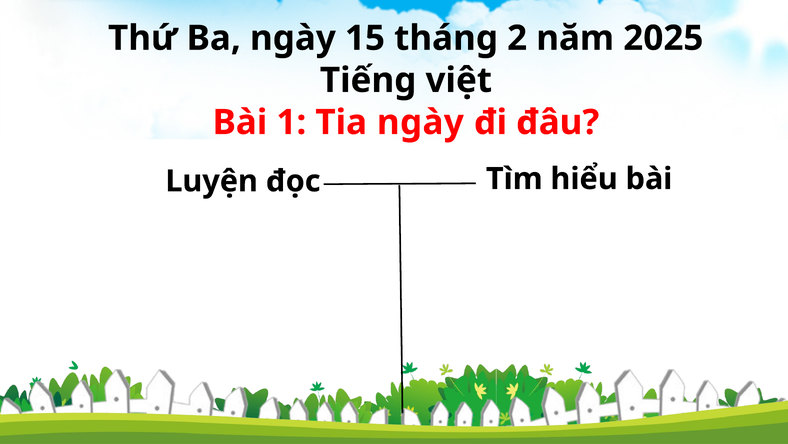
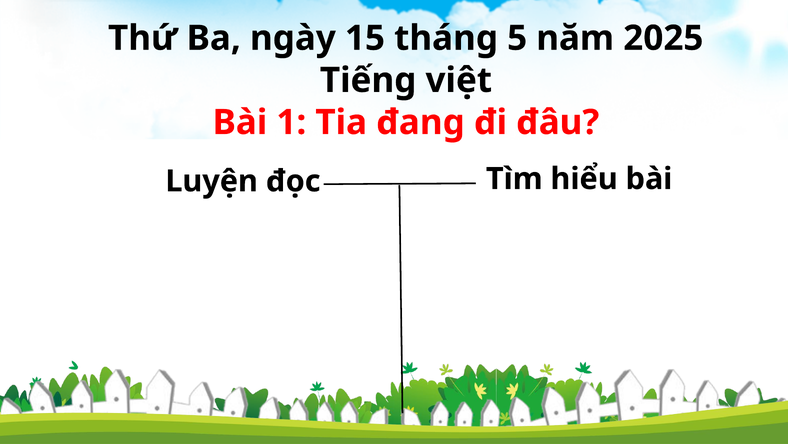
2: 2 -> 5 (517, 38)
Tia ngày: ngày -> đang (421, 122)
